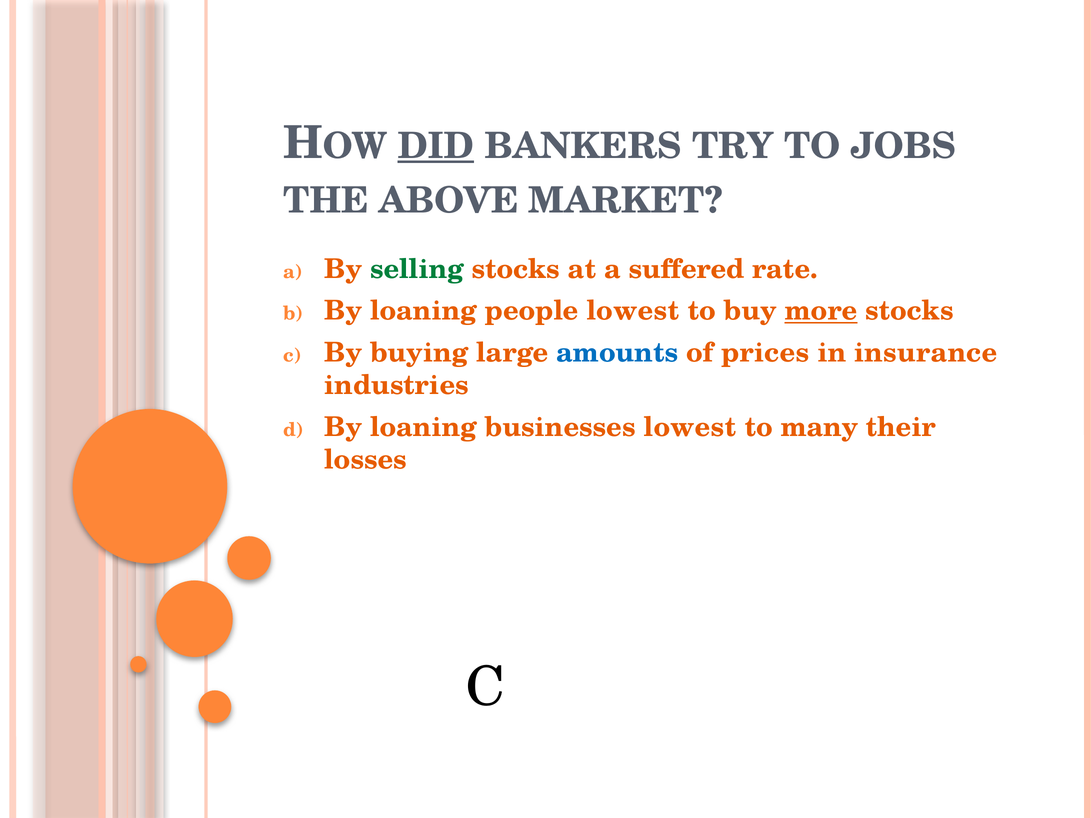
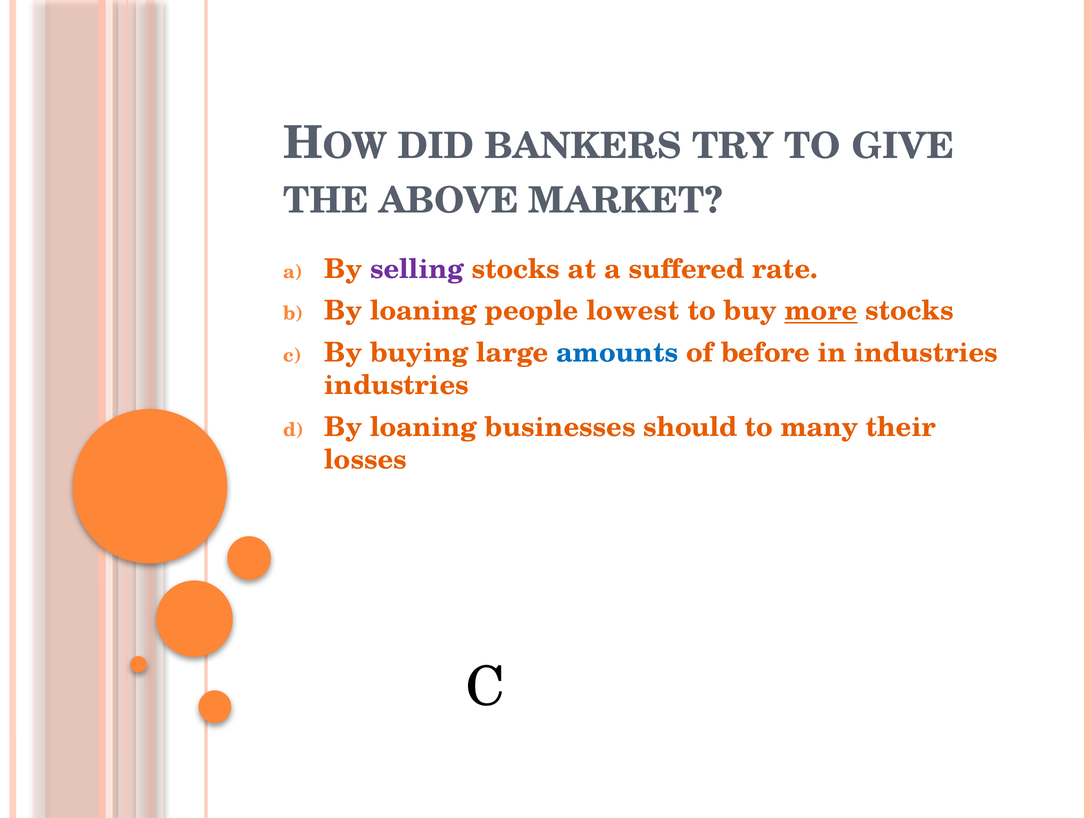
DID underline: present -> none (436, 146)
JOBS: JOBS -> GIVE (903, 146)
selling colour: green -> purple (417, 269)
prices: prices -> before (766, 353)
in insurance: insurance -> industries (926, 353)
businesses lowest: lowest -> should (690, 427)
